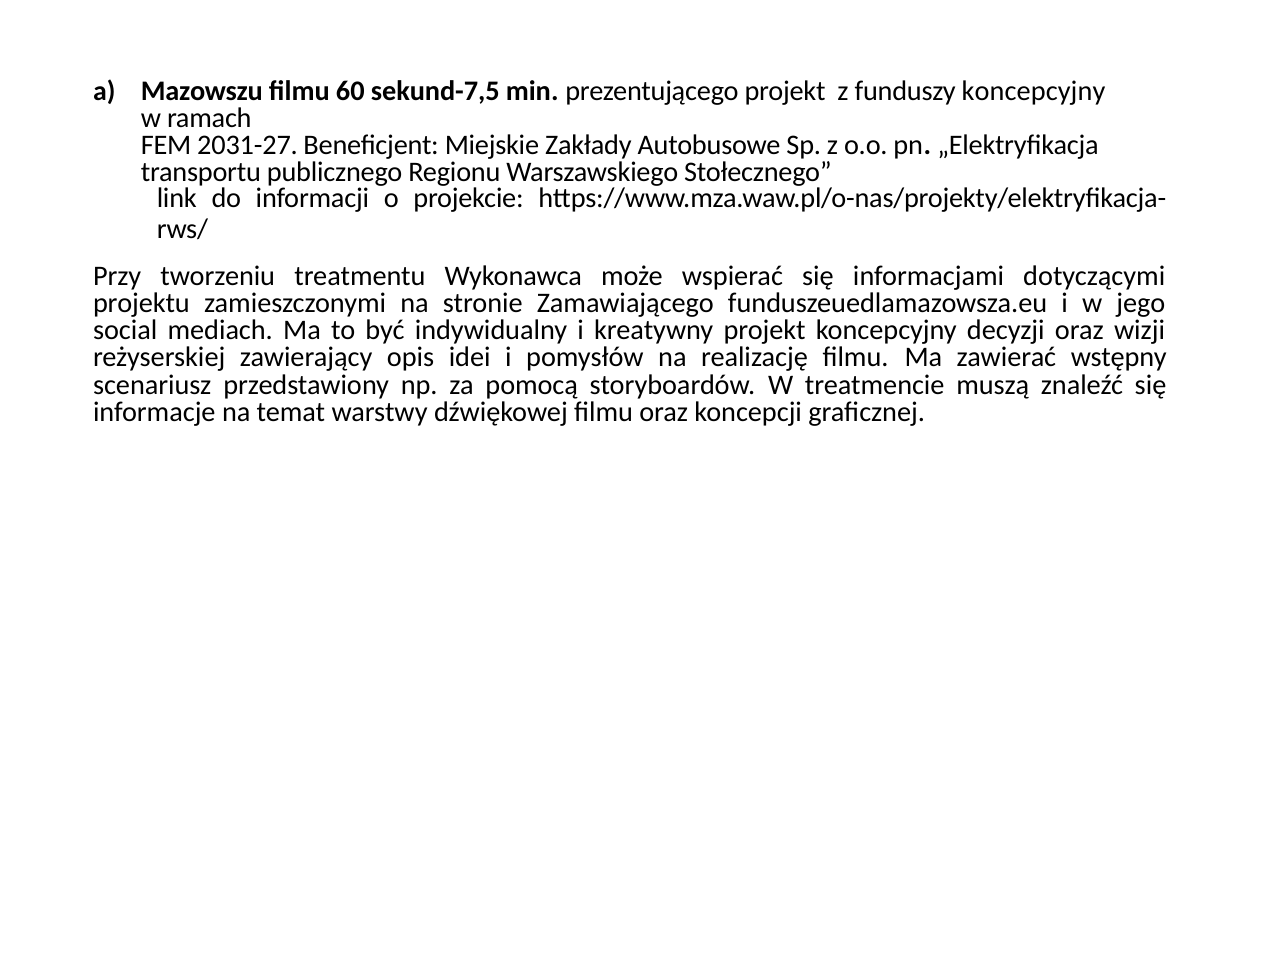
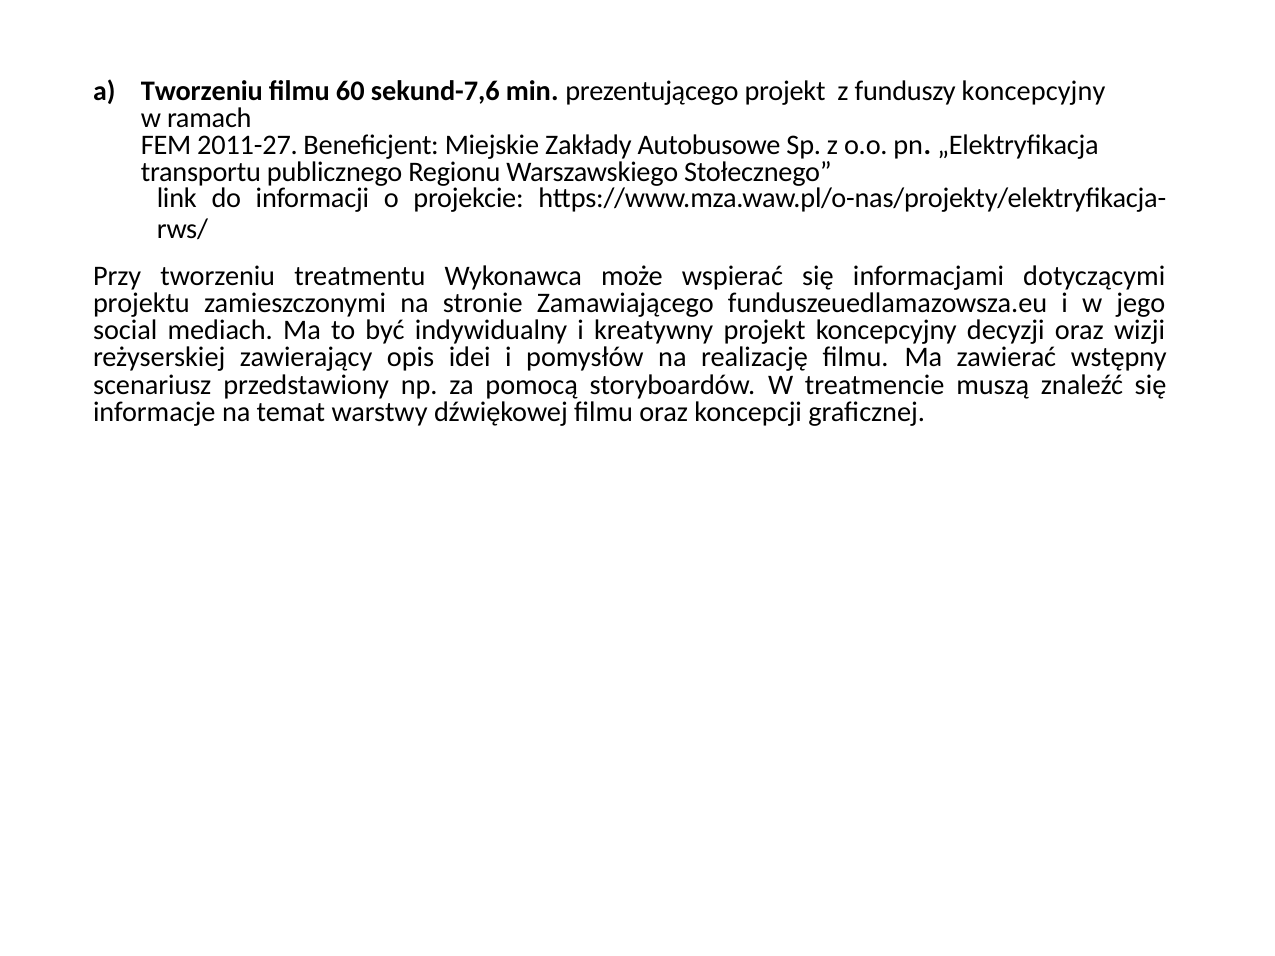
Mazowszu: Mazowszu -> Tworzeniu (202, 91)
sekund-7,5: sekund-7,5 -> sekund-7,6 (435, 91)
2031-27: 2031-27 -> 2011-27 (248, 145)
